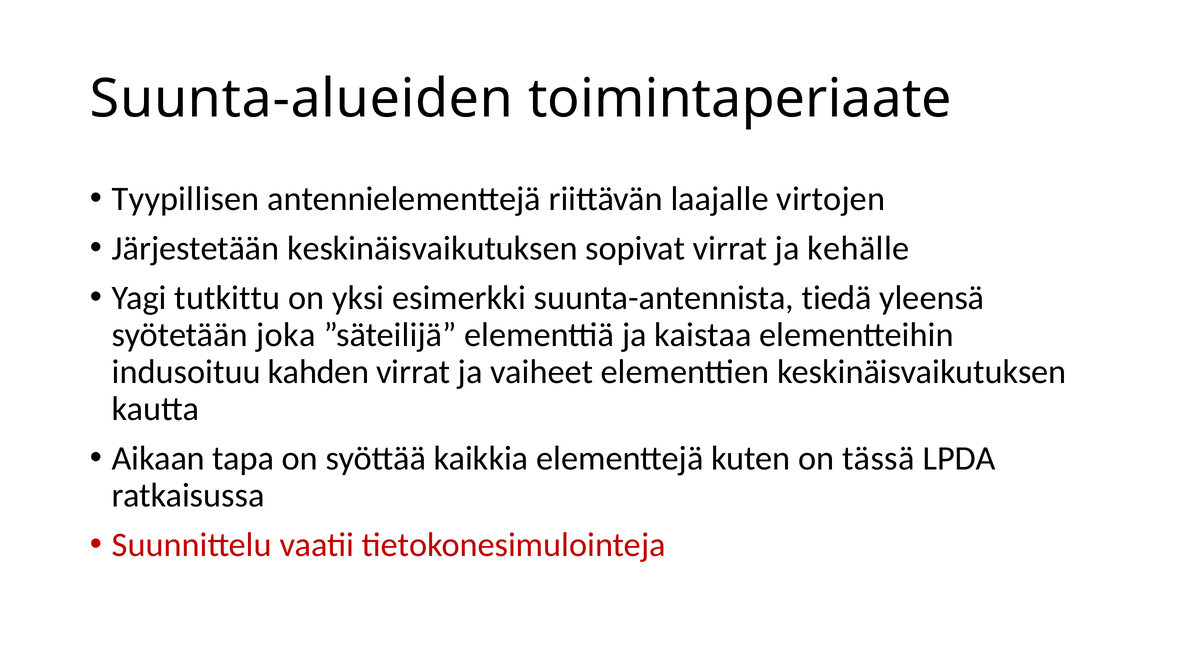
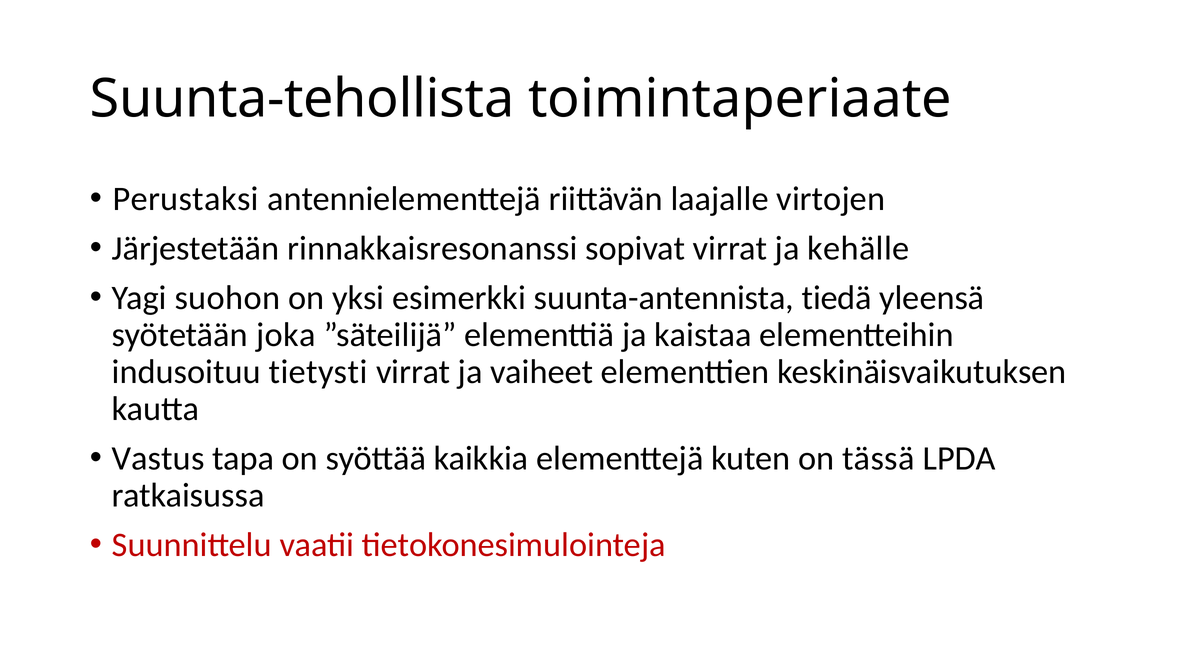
Suunta-alueiden: Suunta-alueiden -> Suunta-tehollista (302, 99)
Tyypillisen: Tyypillisen -> Perustaksi (186, 199)
Järjestetään keskinäisvaikutuksen: keskinäisvaikutuksen -> rinnakkaisresonanssi (432, 249)
tutkittu: tutkittu -> suohon (227, 298)
kahden: kahden -> tietysti (318, 372)
Aikaan: Aikaan -> Vastus (158, 459)
